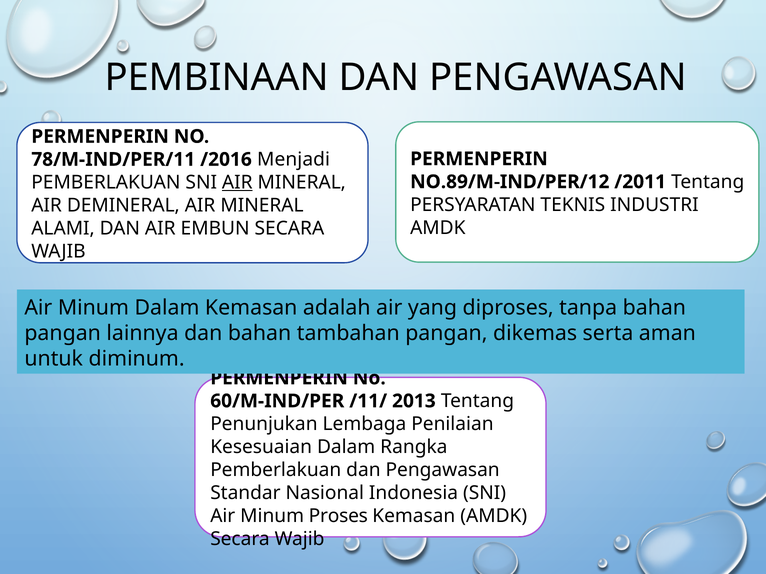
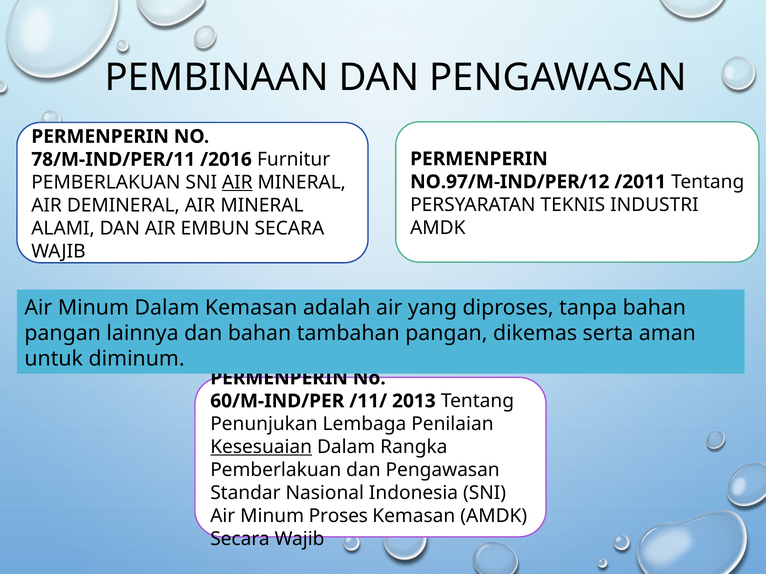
Menjadi: Menjadi -> Furnitur (294, 160)
NO.89/M-IND/PER/12: NO.89/M-IND/PER/12 -> NO.97/M-IND/PER/12 (510, 182)
Kesesuaian underline: none -> present (261, 447)
